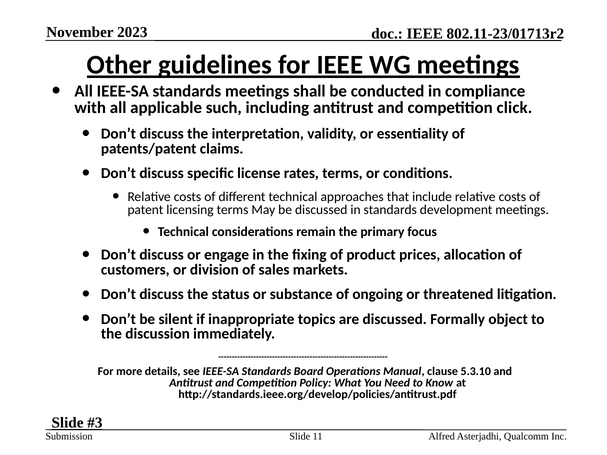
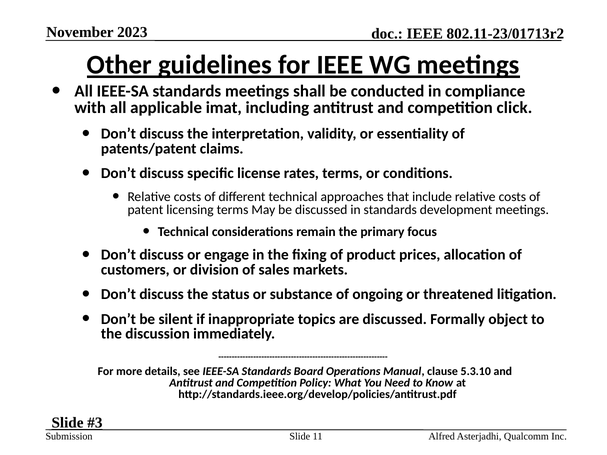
such: such -> imat (224, 108)
